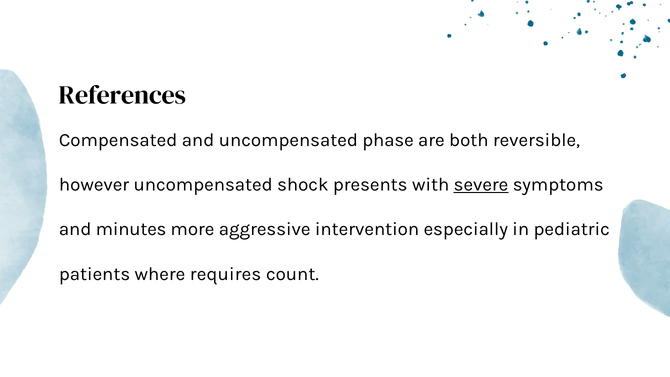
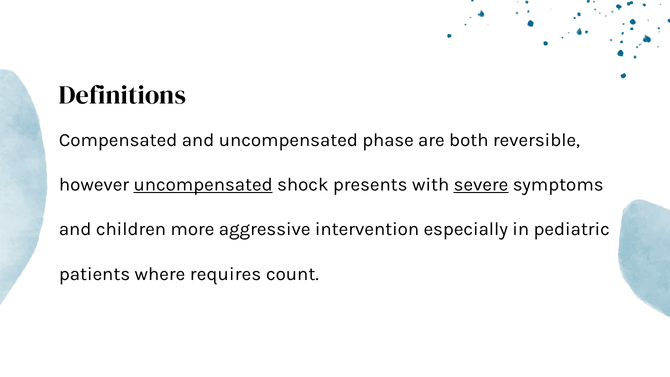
References: References -> Definitions (122, 95)
uncompensated underline: none -> present (203, 185)
minutes: minutes -> children (131, 229)
